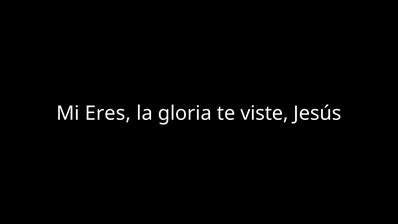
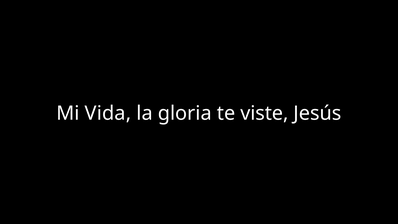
Eres: Eres -> Vida (108, 113)
